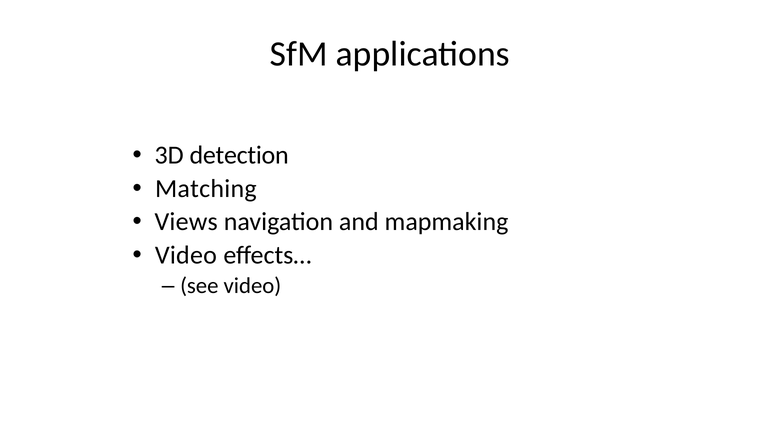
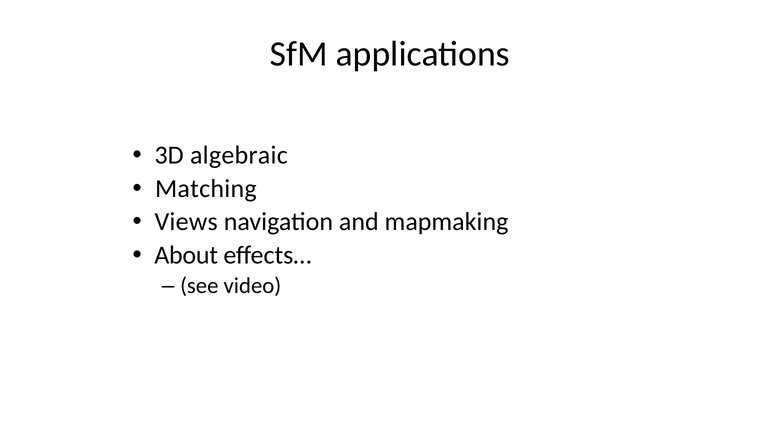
detection: detection -> algebraic (239, 156)
Video: Video -> About (186, 256)
